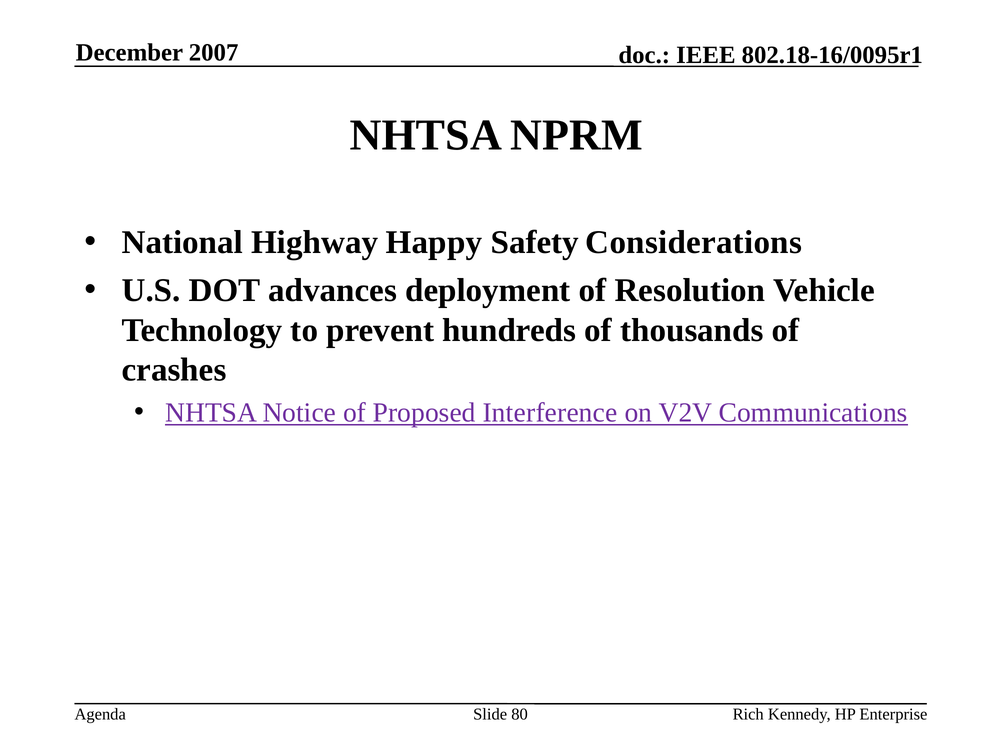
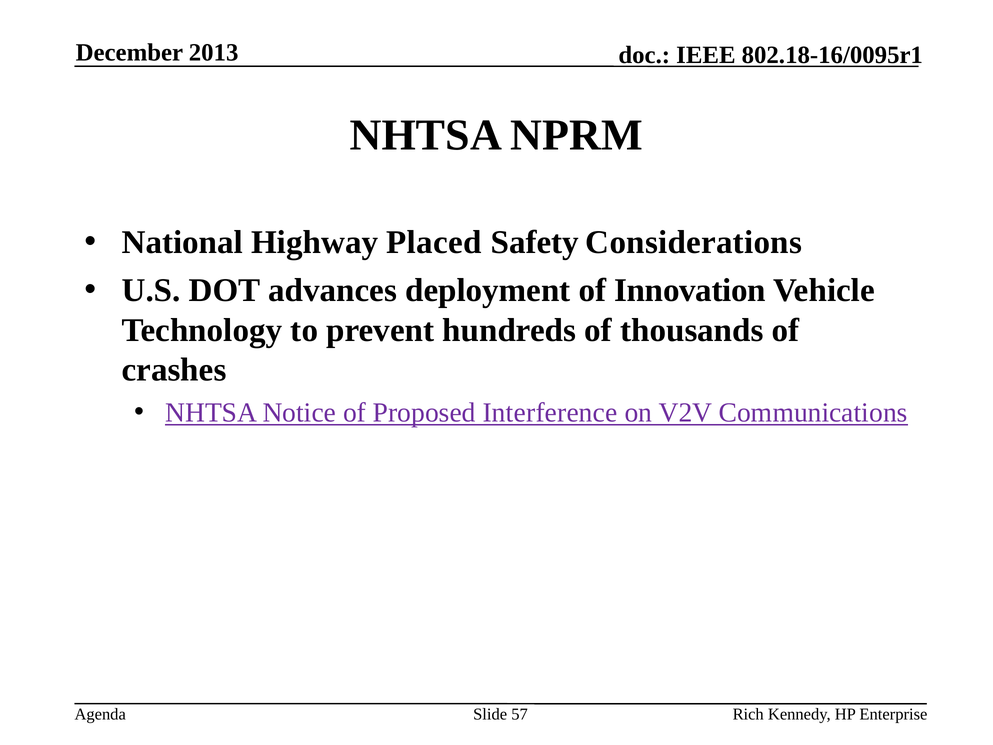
2007: 2007 -> 2013 (214, 53)
Happy: Happy -> Placed (434, 242)
Resolution: Resolution -> Innovation (690, 290)
80: 80 -> 57 (520, 714)
